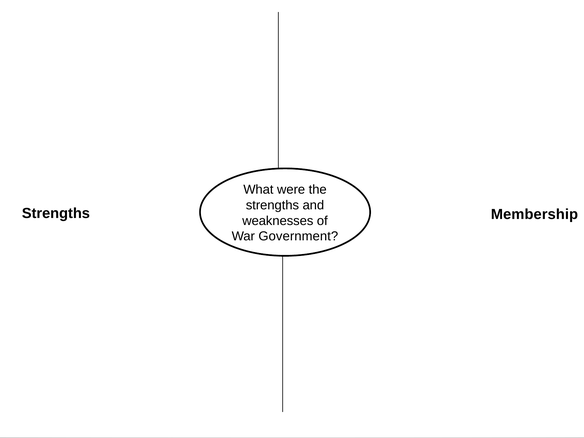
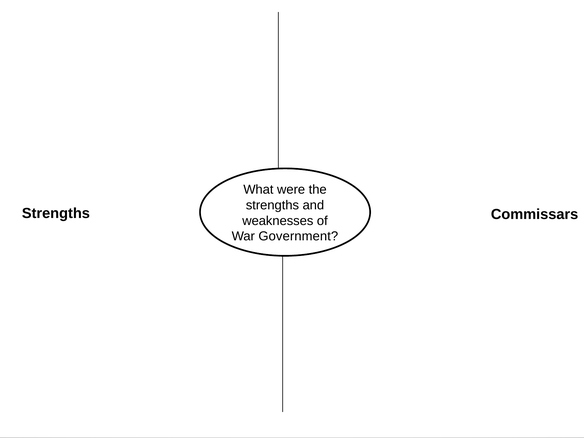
Membership: Membership -> Commissars (535, 214)
